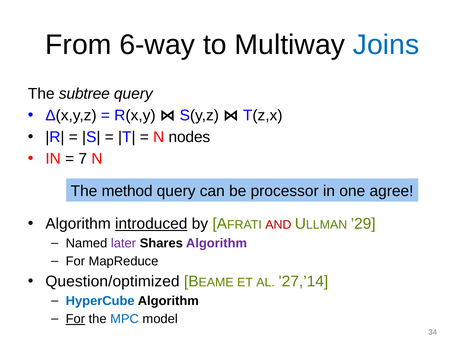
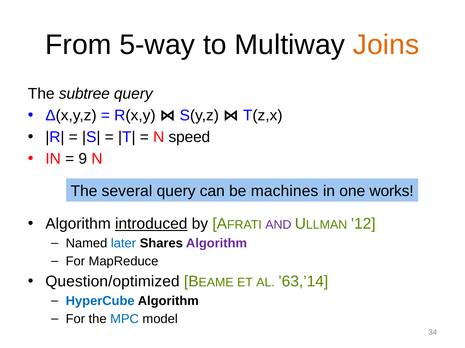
6-way: 6-way -> 5-way (157, 45)
Joins colour: blue -> orange (386, 45)
nodes: nodes -> speed (189, 137)
7: 7 -> 9 (83, 159)
method: method -> several (127, 191)
processor: processor -> machines (285, 191)
agree: agree -> works (392, 191)
AND colour: red -> purple (278, 225)
’29: ’29 -> ’12 (363, 224)
later colour: purple -> blue (123, 244)
’27,’14: ’27,’14 -> ’63,’14 (303, 282)
For underline: present -> none (75, 320)
